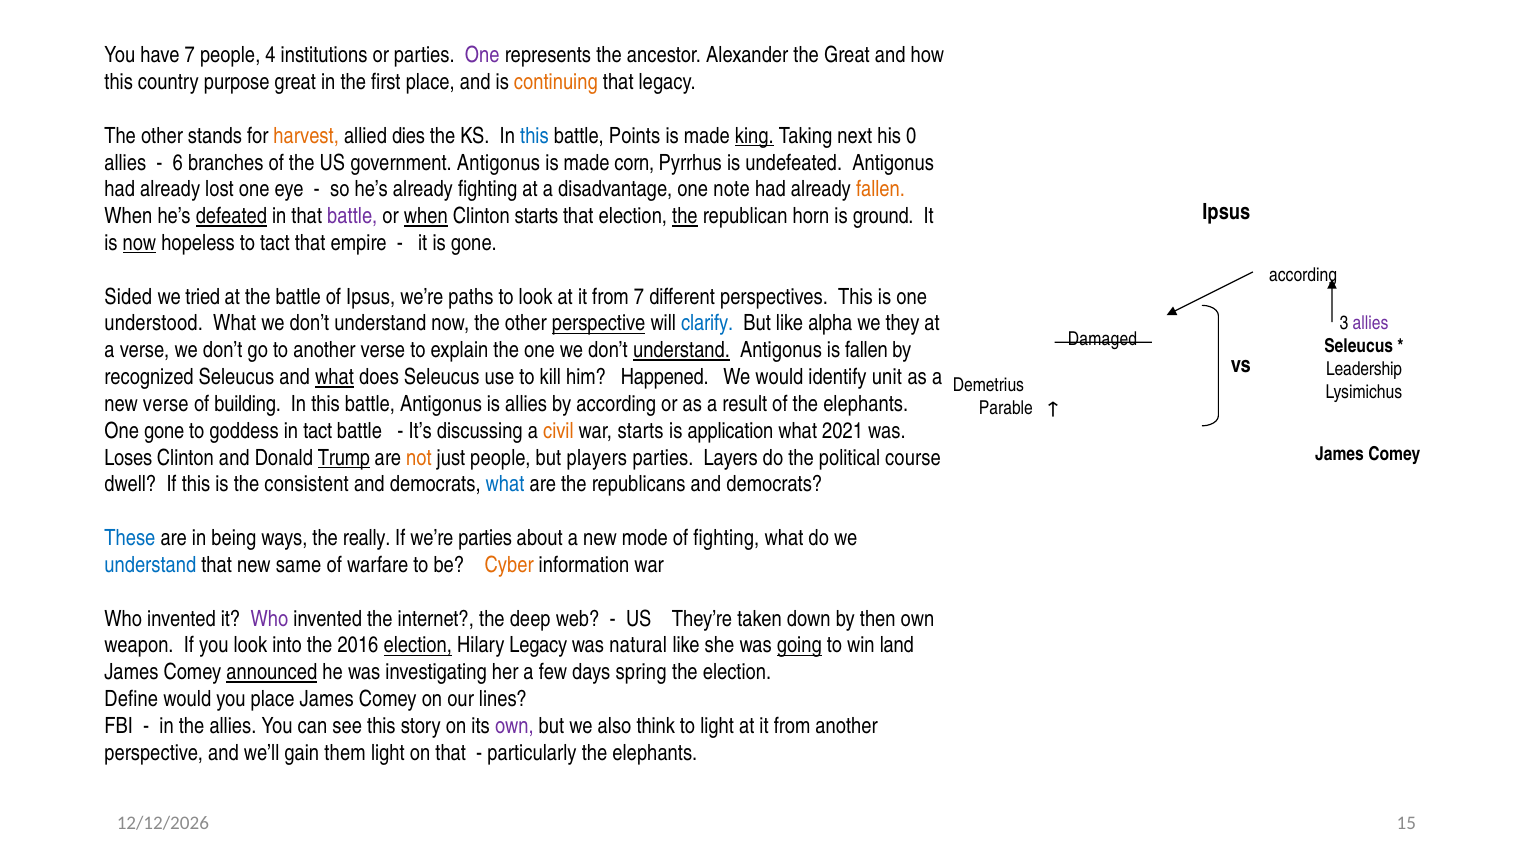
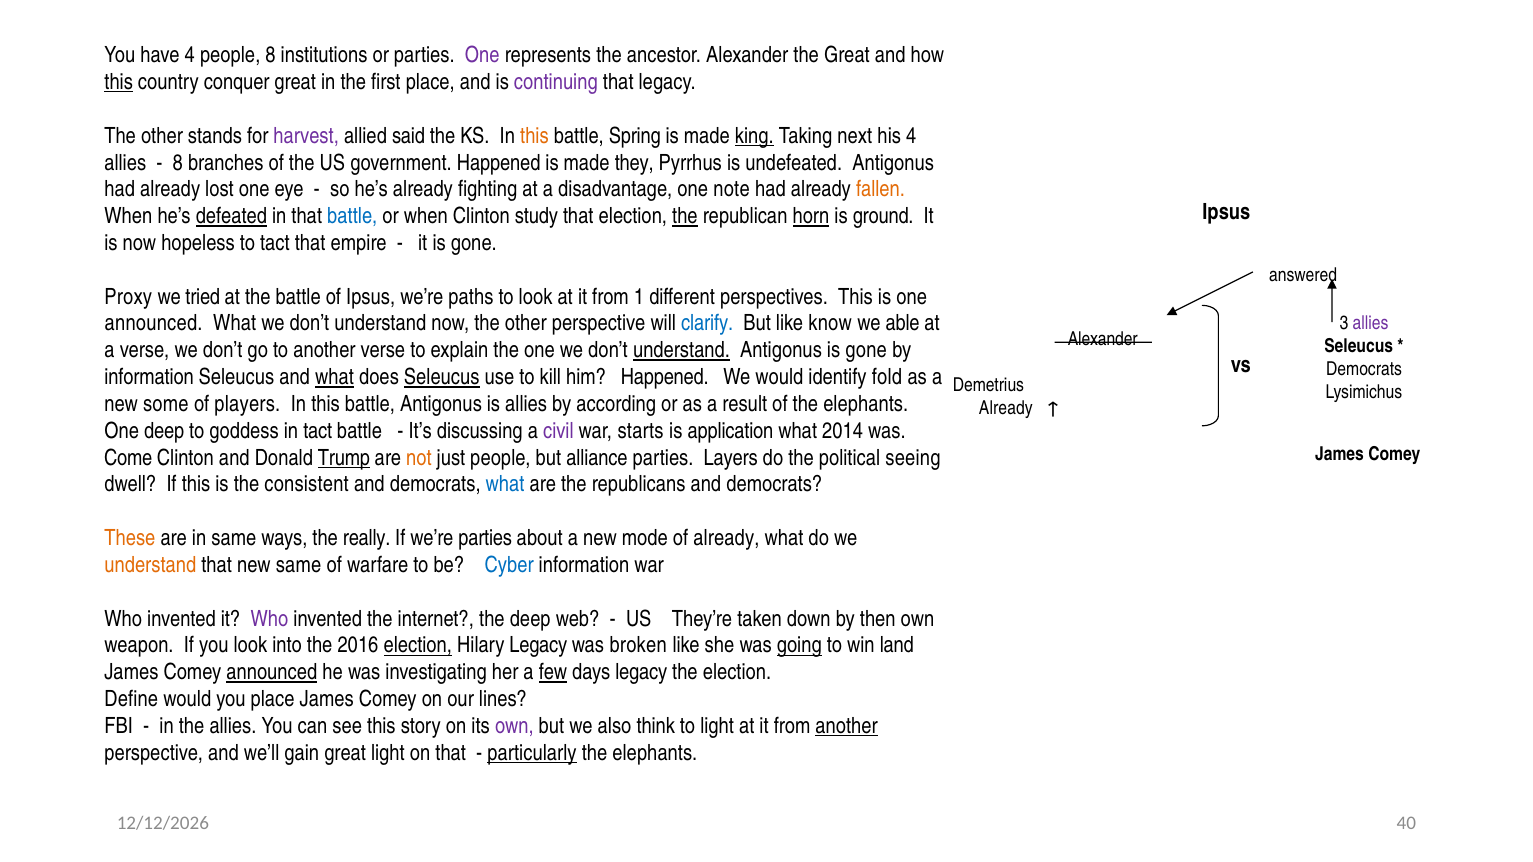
have 7: 7 -> 4 (190, 55)
people 4: 4 -> 8 (271, 55)
this underline: none -> present (119, 82)
purpose: purpose -> conquer (237, 82)
continuing colour: orange -> purple (556, 82)
harvest colour: orange -> purple (306, 136)
dies: dies -> said (408, 136)
this colour: blue -> orange (534, 136)
Points: Points -> Spring (635, 136)
his 0: 0 -> 4 (911, 136)
6: 6 -> 8 (178, 163)
government Antigonus: Antigonus -> Happened (499, 163)
corn: corn -> they (634, 163)
battle colour: purple -> blue (352, 216)
when underline: present -> none (426, 216)
Clinton starts: starts -> study (536, 216)
horn underline: none -> present (811, 216)
now underline: present -> none (139, 243)
according: according -> answered (1303, 275)
Sided: Sided -> Proxy (128, 297)
from 7: 7 -> 1 (639, 297)
understood: understood -> announced (154, 324)
perspective underline: present -> none (599, 324)
alpha: alpha -> know (830, 324)
they: they -> able (903, 324)
Damaged: Damaged -> Alexander (1103, 339)
Antigonus is fallen: fallen -> gone (866, 351)
Leadership: Leadership -> Democrats (1364, 369)
recognized: recognized -> information (149, 377)
Seleucus underline: none -> present (442, 377)
unit: unit -> fold (887, 377)
new verse: verse -> some (166, 404)
building: building -> players (247, 404)
Parable: Parable -> Already (1006, 408)
One gone: gone -> deep (164, 431)
civil colour: orange -> purple (558, 431)
2021: 2021 -> 2014 (843, 431)
Loses: Loses -> Come (128, 458)
players: players -> alliance (597, 458)
course: course -> seeing (913, 458)
These colour: blue -> orange (130, 538)
in being: being -> same (234, 538)
of fighting: fighting -> already (726, 538)
understand colour: blue -> orange (150, 565)
Cyber colour: orange -> blue (509, 565)
natural: natural -> broken (638, 646)
few underline: none -> present (553, 673)
days spring: spring -> legacy (641, 673)
another underline: none -> present (847, 726)
gain them: them -> great (345, 753)
particularly underline: none -> present (532, 753)
15: 15 -> 40 (1406, 823)
